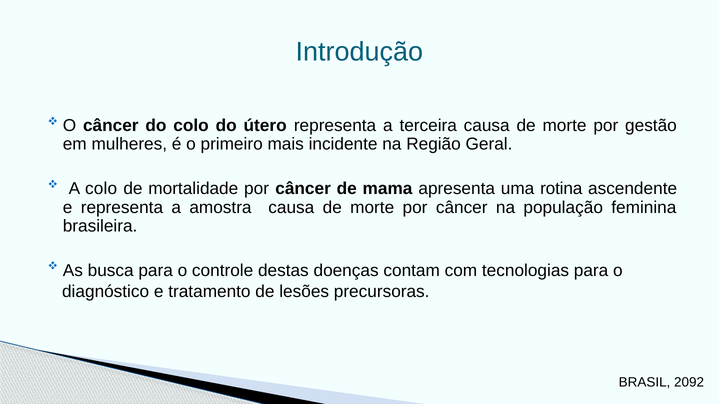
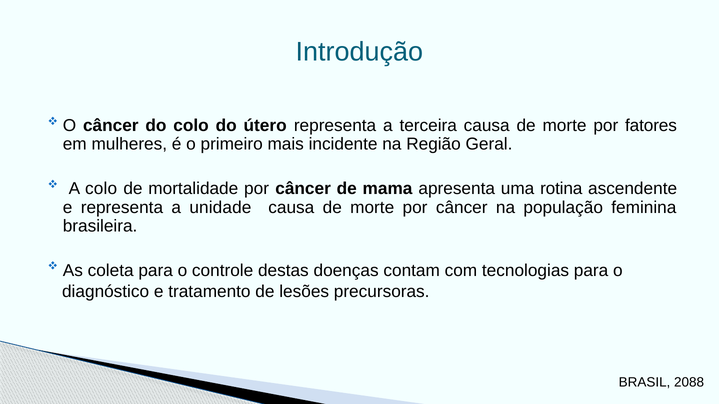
gestão: gestão -> fatores (651, 126)
amostra: amostra -> unidade (220, 208)
busca: busca -> coleta (111, 271)
2092: 2092 -> 2088 (689, 383)
